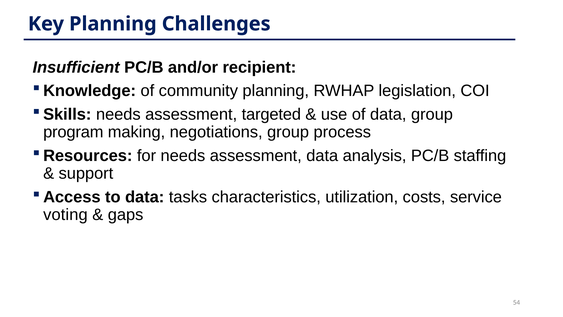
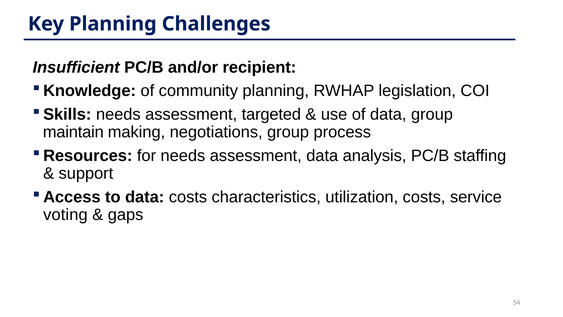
program: program -> maintain (73, 132)
data tasks: tasks -> costs (188, 197)
